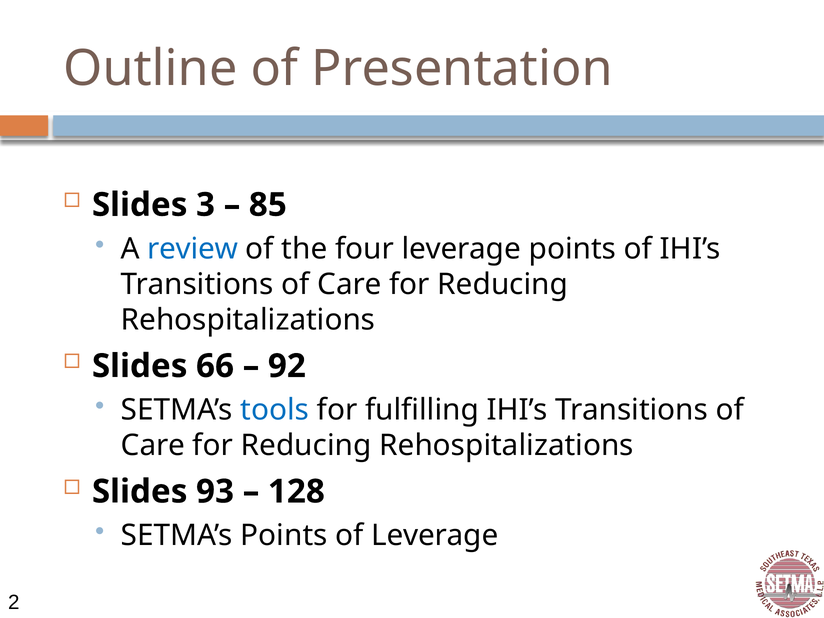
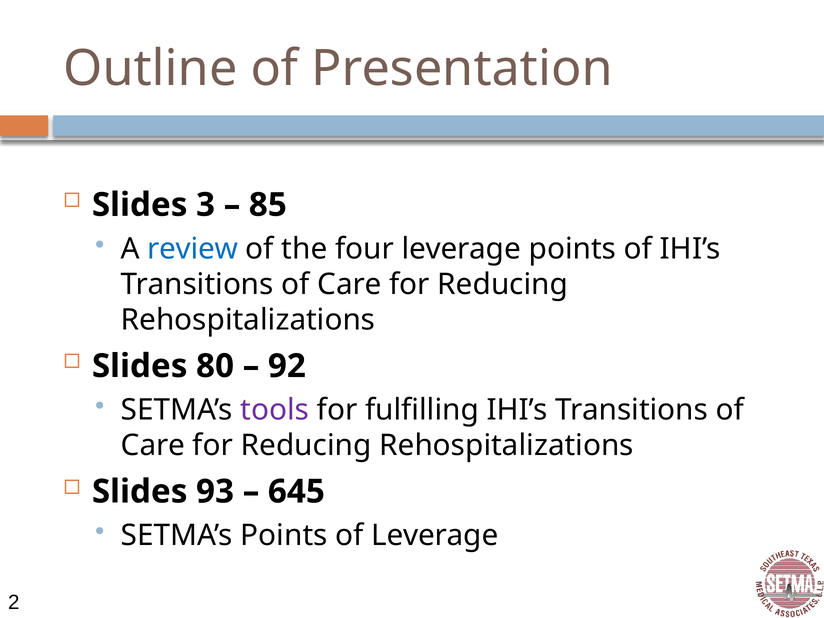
66: 66 -> 80 (215, 366)
tools colour: blue -> purple (275, 410)
128: 128 -> 645 (296, 492)
